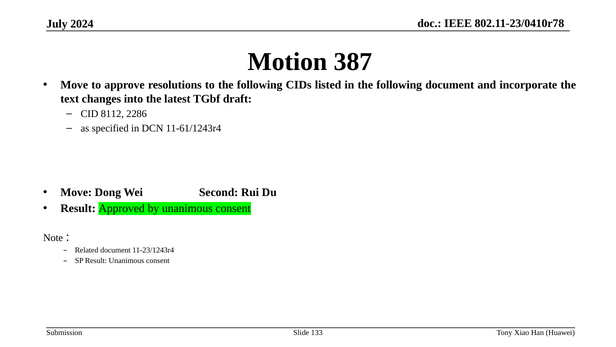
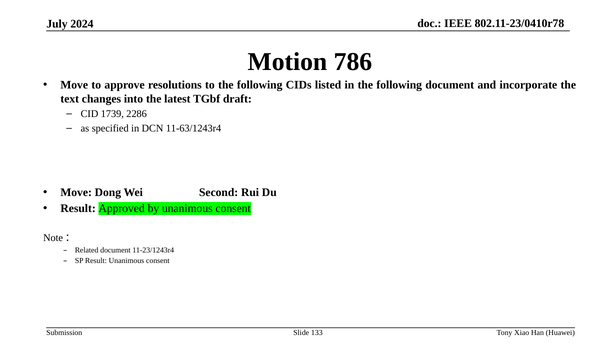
387: 387 -> 786 (353, 62)
8112: 8112 -> 1739 (112, 114)
11-61/1243r4: 11-61/1243r4 -> 11-63/1243r4 (194, 128)
